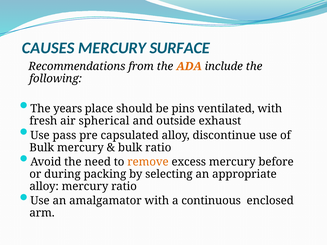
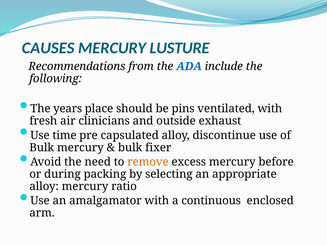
SURFACE: SURFACE -> LUSTURE (180, 48)
ADA colour: orange -> blue (189, 66)
spherical: spherical -> clinicians (104, 121)
pass: pass -> time (65, 135)
bulk ratio: ratio -> fixer (158, 148)
